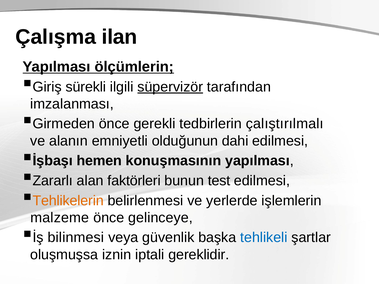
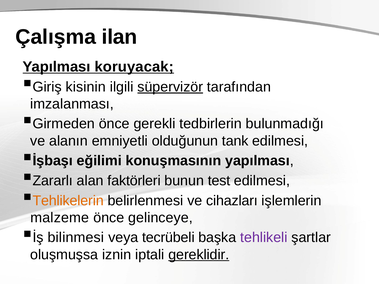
ölçümlerin: ölçümlerin -> koruyacak (134, 67)
sürekli: sürekli -> kisinin (86, 87)
çalıştırılmalı: çalıştırılmalı -> bulunmadığı (285, 124)
dahi: dahi -> tank (235, 141)
hemen: hemen -> eğilimi (99, 161)
yerlerde: yerlerde -> cihazları (232, 201)
güvenlik: güvenlik -> tecrübeli (168, 238)
tehlikeli colour: blue -> purple (264, 238)
gereklidir underline: none -> present (199, 255)
